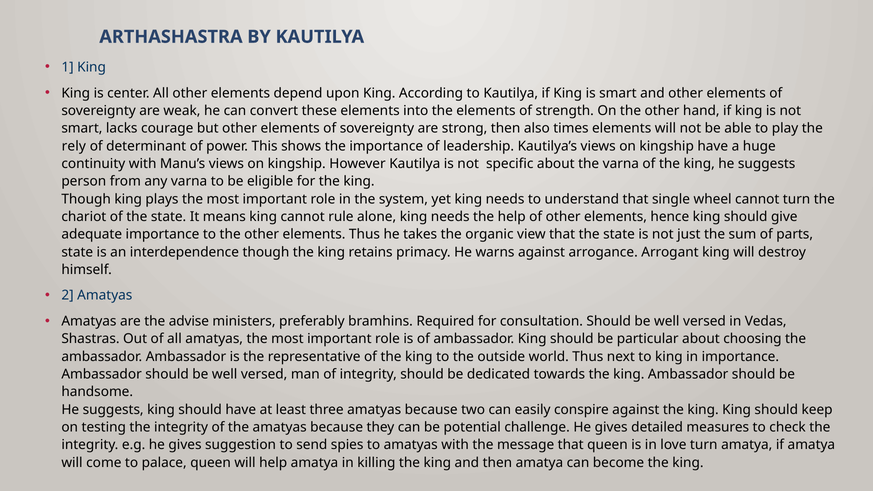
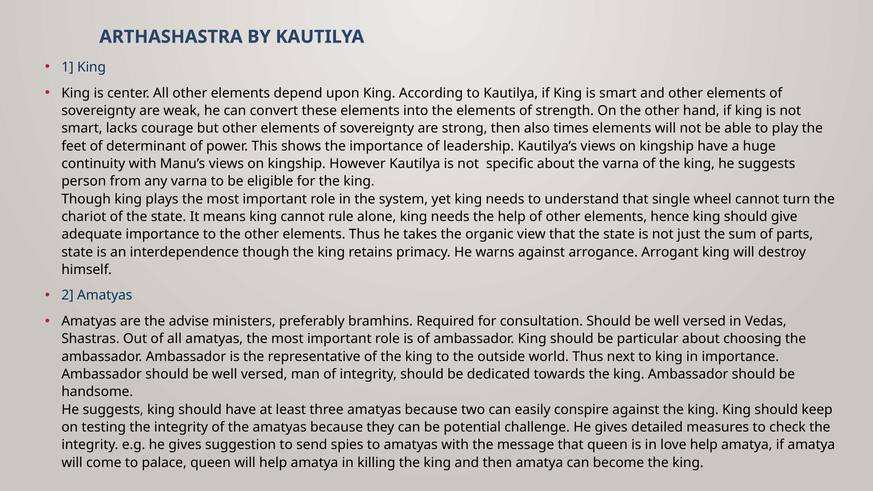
rely: rely -> feet (74, 146)
love turn: turn -> help (704, 445)
